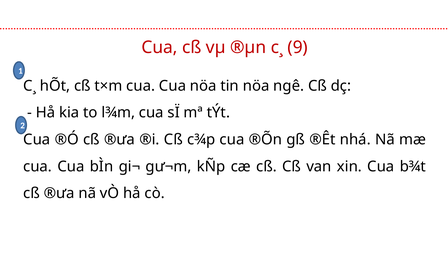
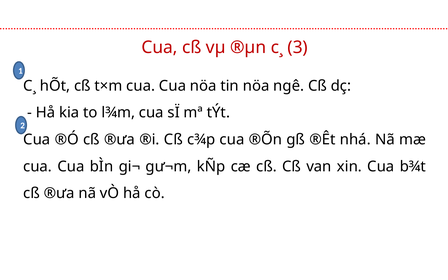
9: 9 -> 3 (298, 47)
